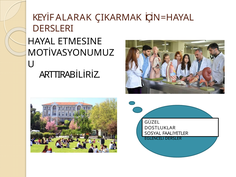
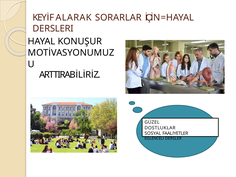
ÇIKARMAK: ÇIKARMAK -> SORARLAR (118, 18)
ETMESINE: ETMESINE -> KONUŞUR (80, 41)
